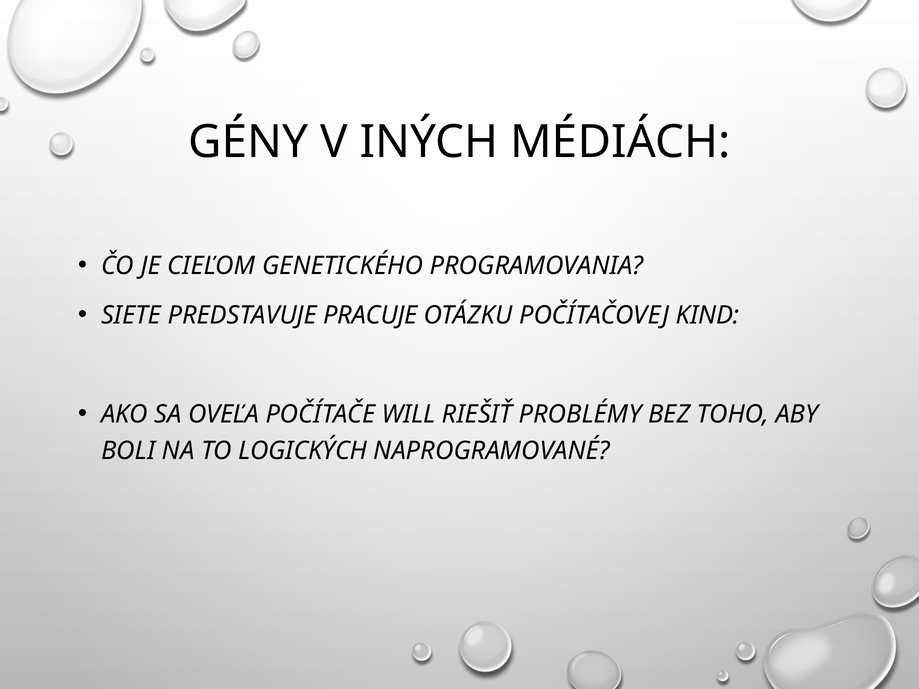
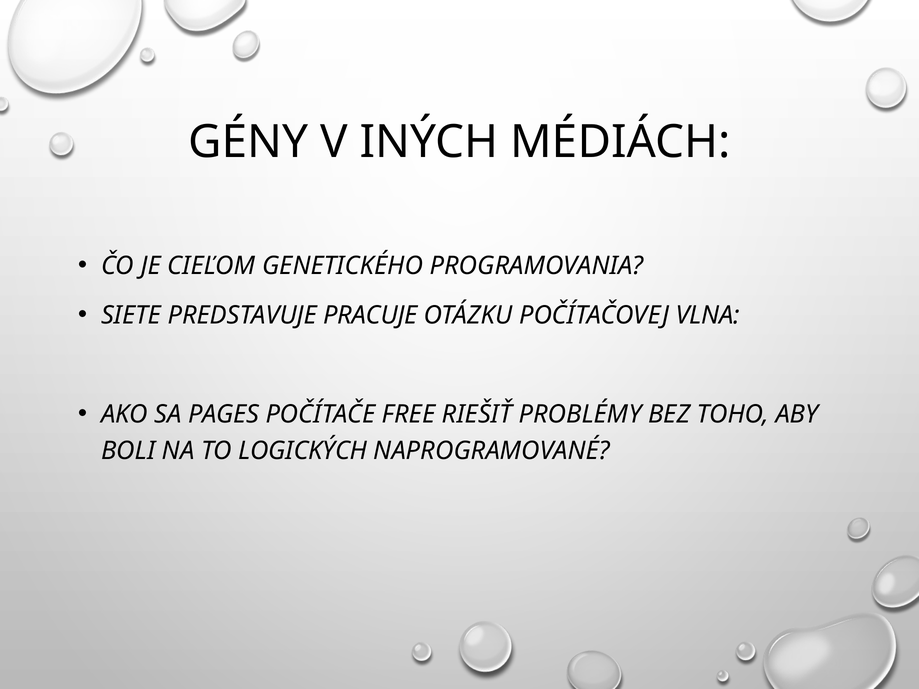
KIND: KIND -> VLNA (708, 315)
OVEĽA: OVEĽA -> PAGES (224, 414)
WILL: WILL -> FREE (409, 414)
